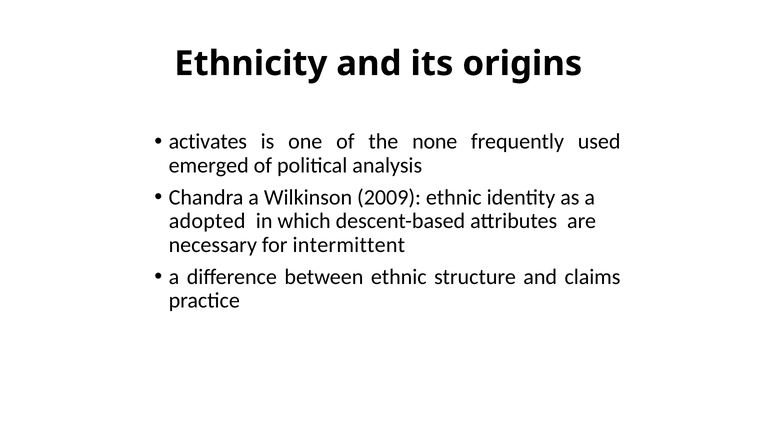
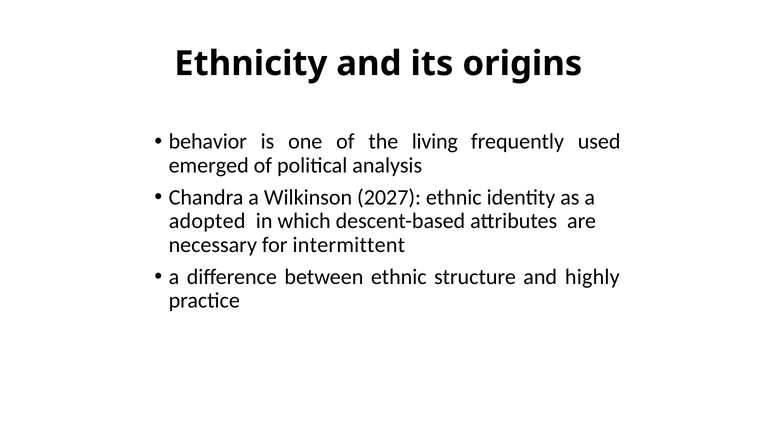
activates: activates -> behavior (208, 142)
none: none -> living (435, 142)
2009: 2009 -> 2027 (389, 197)
claims: claims -> highly (592, 277)
